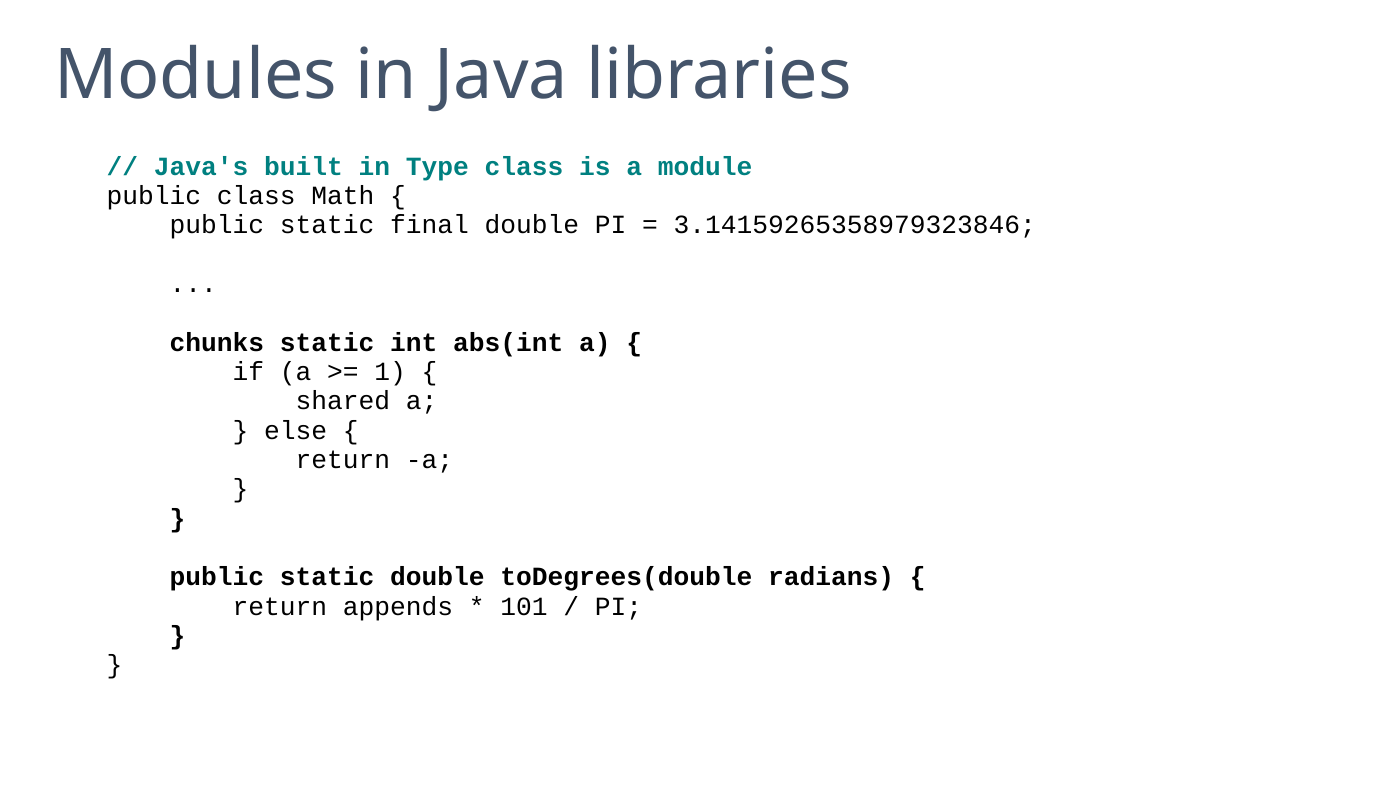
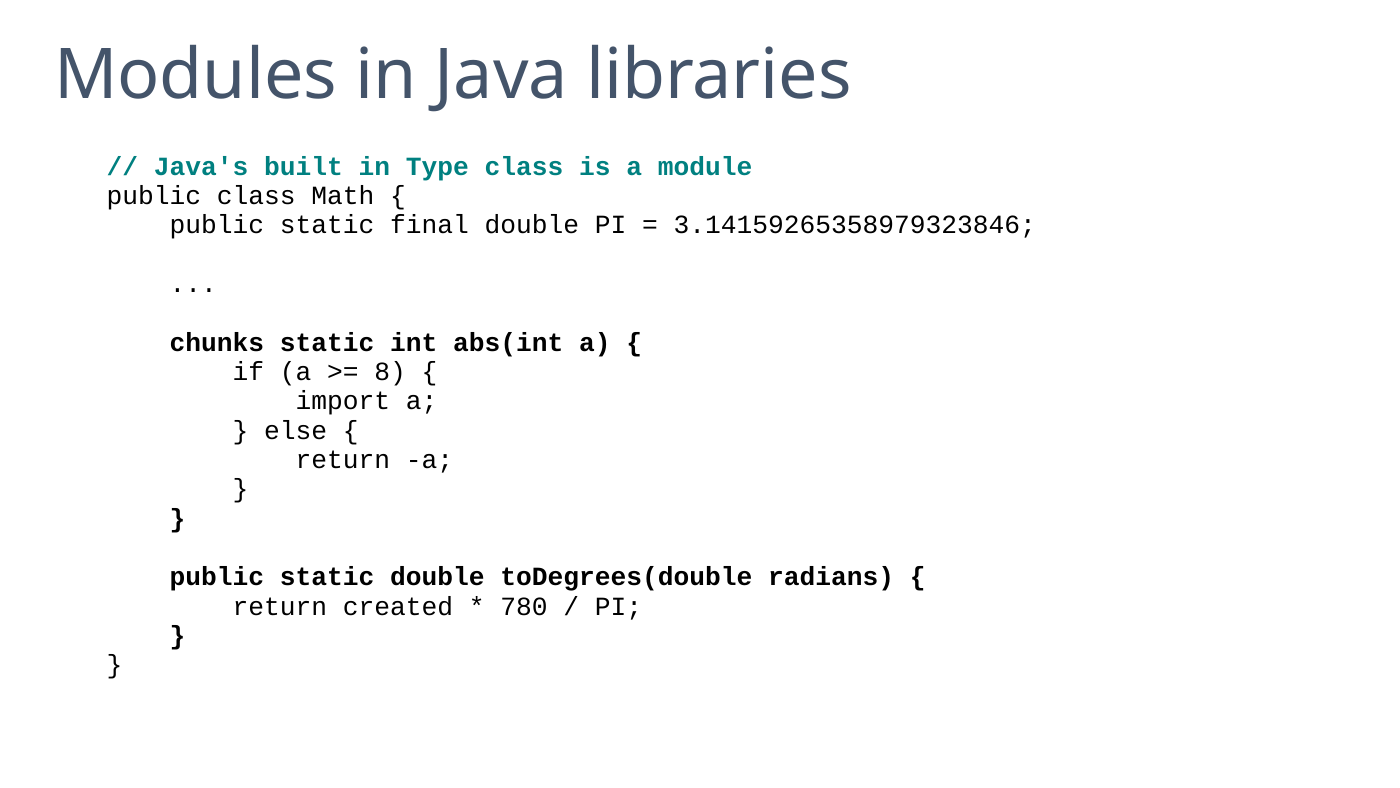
1: 1 -> 8 (390, 372)
shared: shared -> import (343, 401)
appends: appends -> created (398, 606)
101: 101 -> 780 (524, 606)
